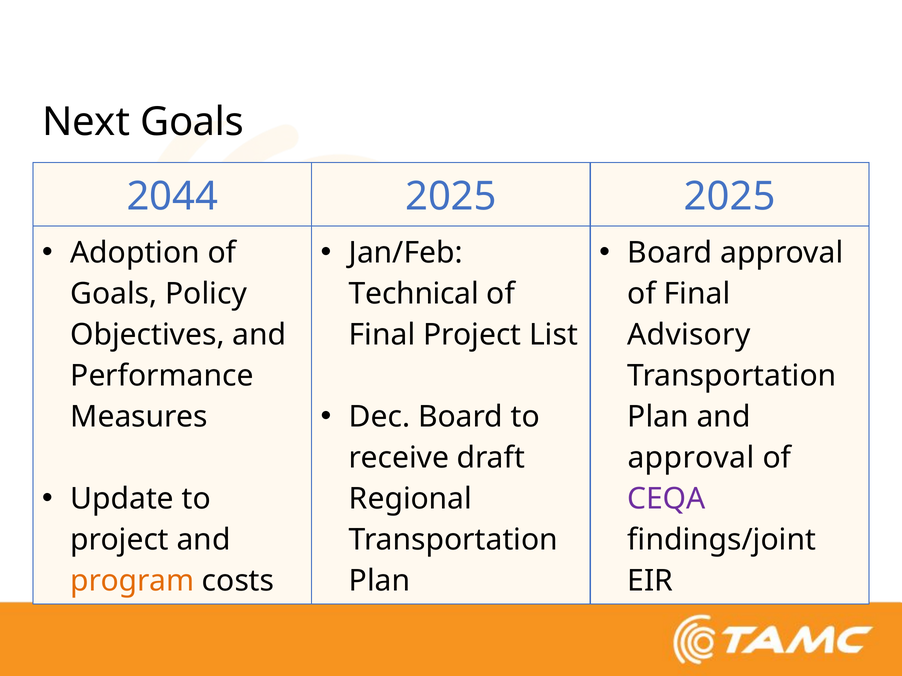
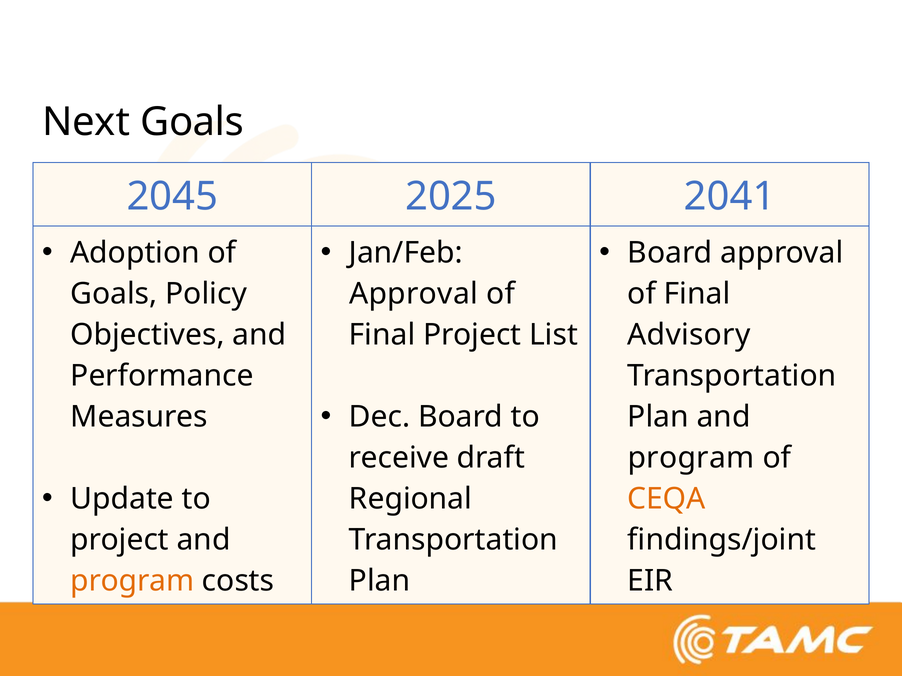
2044: 2044 -> 2045 (172, 197)
2025 2025: 2025 -> 2041 (730, 197)
Technical: Technical -> Approval (414, 294)
approval: approval -> program (691, 458)
CEQA colour: purple -> orange (666, 499)
